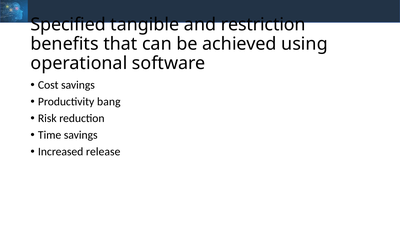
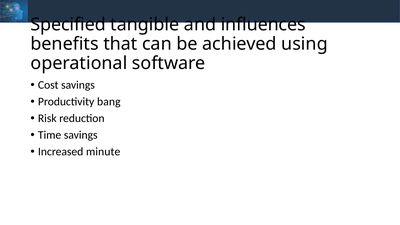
restriction: restriction -> influences (263, 25)
release: release -> minute (103, 152)
